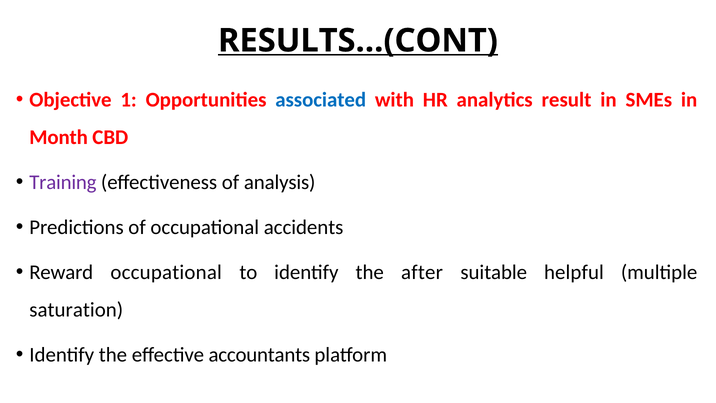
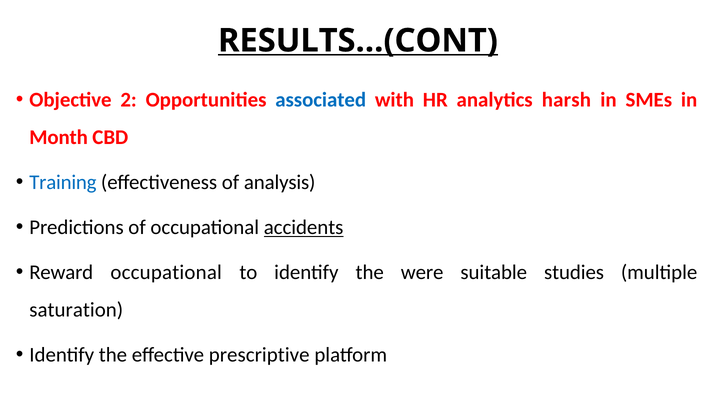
1: 1 -> 2 (129, 100)
result: result -> harsh (566, 100)
Training colour: purple -> blue (63, 182)
accidents underline: none -> present (304, 227)
after: after -> were (422, 272)
helpful: helpful -> studies (574, 272)
accountants: accountants -> prescriptive (259, 355)
